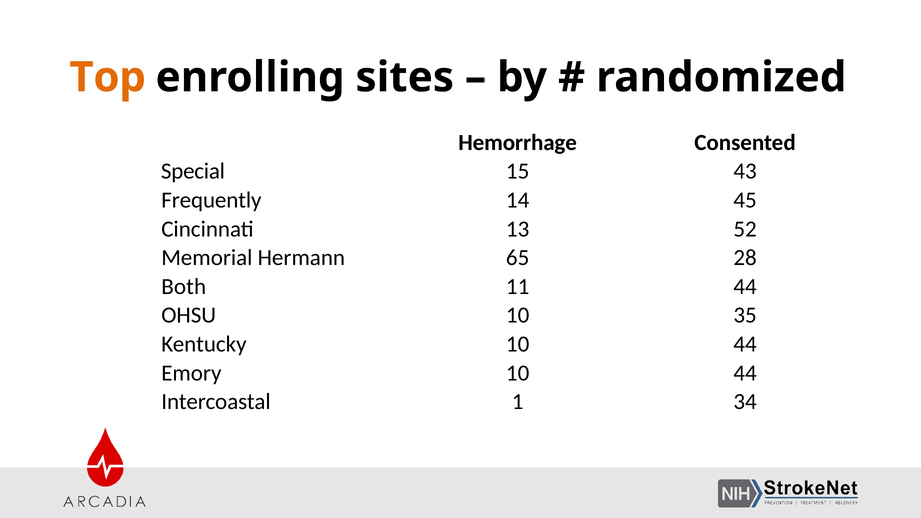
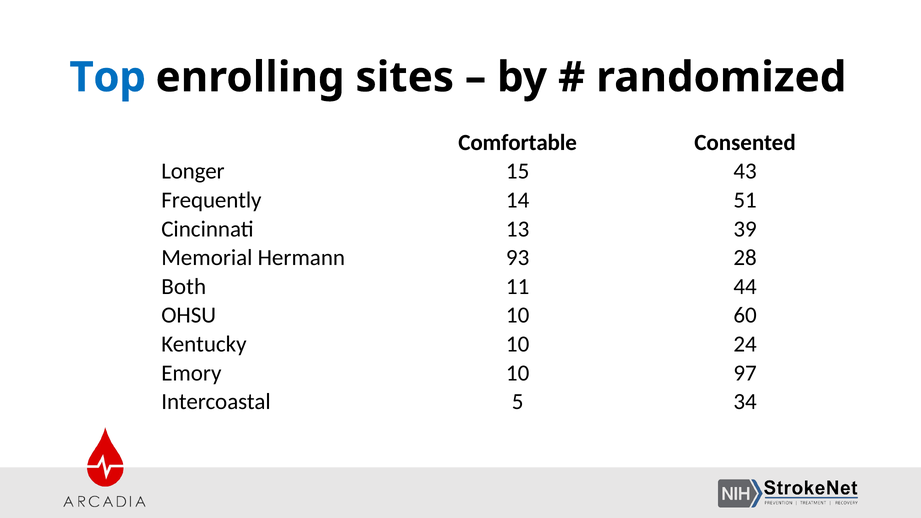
Top colour: orange -> blue (108, 77)
Hemorrhage: Hemorrhage -> Comfortable (518, 142)
Special: Special -> Longer (193, 171)
45: 45 -> 51 (745, 200)
52: 52 -> 39 (745, 229)
65: 65 -> 93 (518, 258)
35: 35 -> 60 (745, 315)
Kentucky 10 44: 44 -> 24 (745, 344)
Emory 10 44: 44 -> 97 (745, 373)
1: 1 -> 5 (518, 402)
